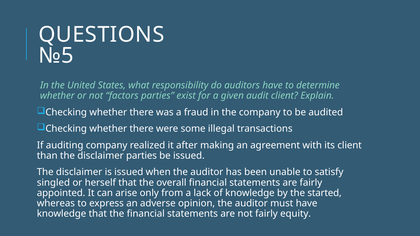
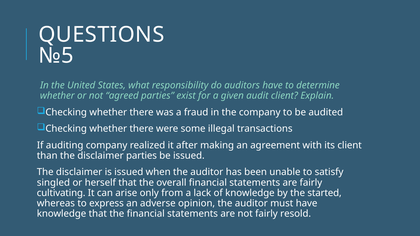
factors: factors -> agreed (122, 96)
appointed: appointed -> cultivating (61, 193)
equity: equity -> resold (296, 214)
